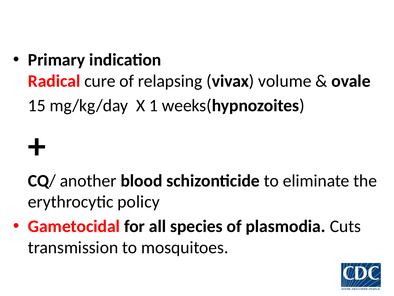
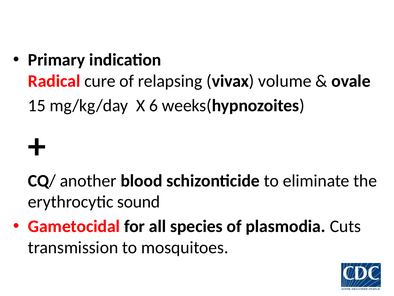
1: 1 -> 6 (154, 105)
policy: policy -> sound (139, 202)
